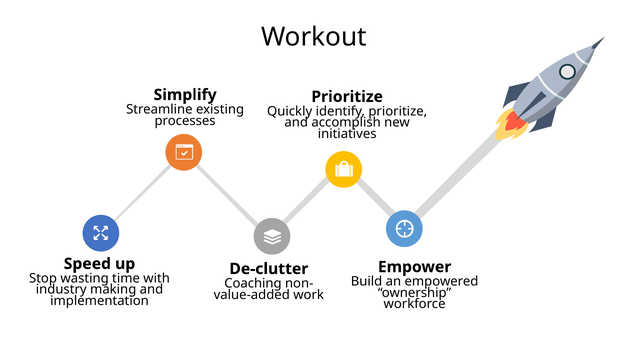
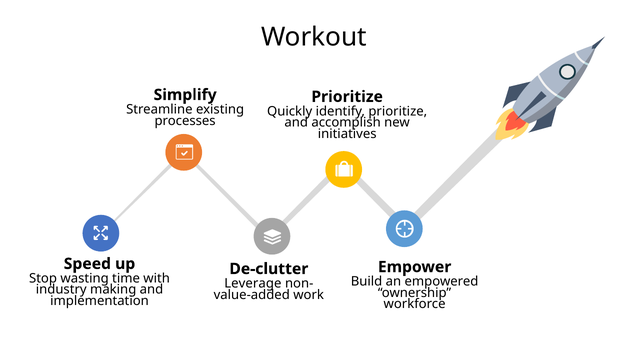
Coaching: Coaching -> Leverage (253, 283)
